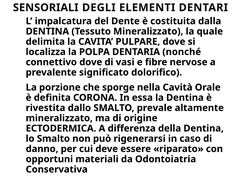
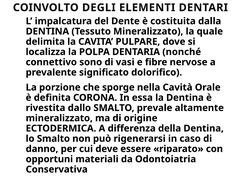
SENSORIALI: SENSORIALI -> COINVOLTO (46, 8)
connettivo dove: dove -> sono (91, 62)
